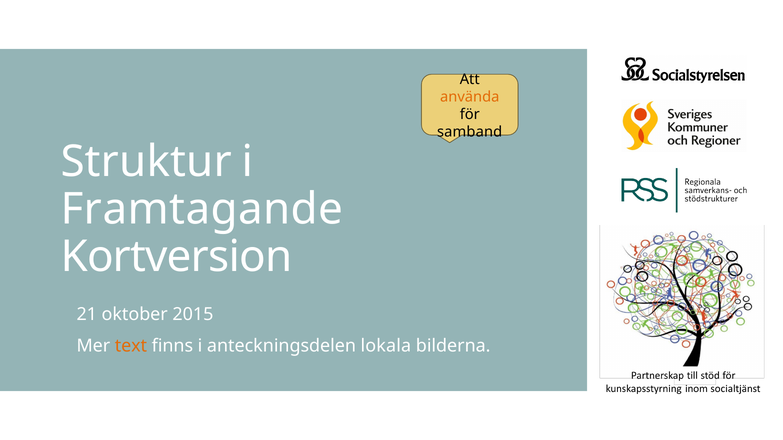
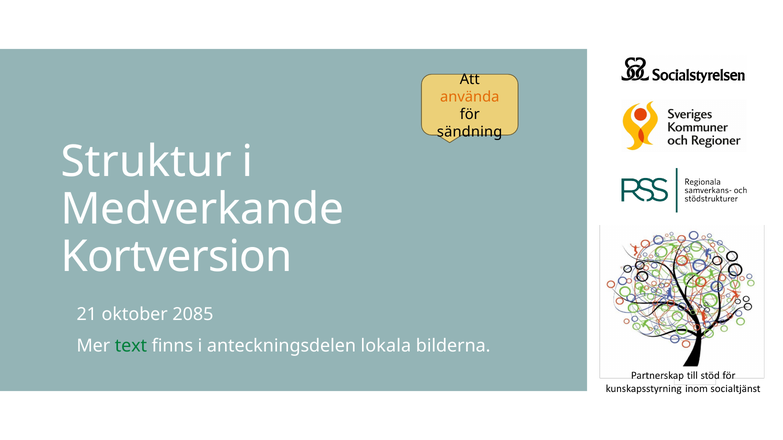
samband: samband -> sändning (470, 132)
Framtagande: Framtagande -> Medverkande (202, 209)
2015: 2015 -> 2085 (193, 315)
text colour: orange -> green (131, 346)
